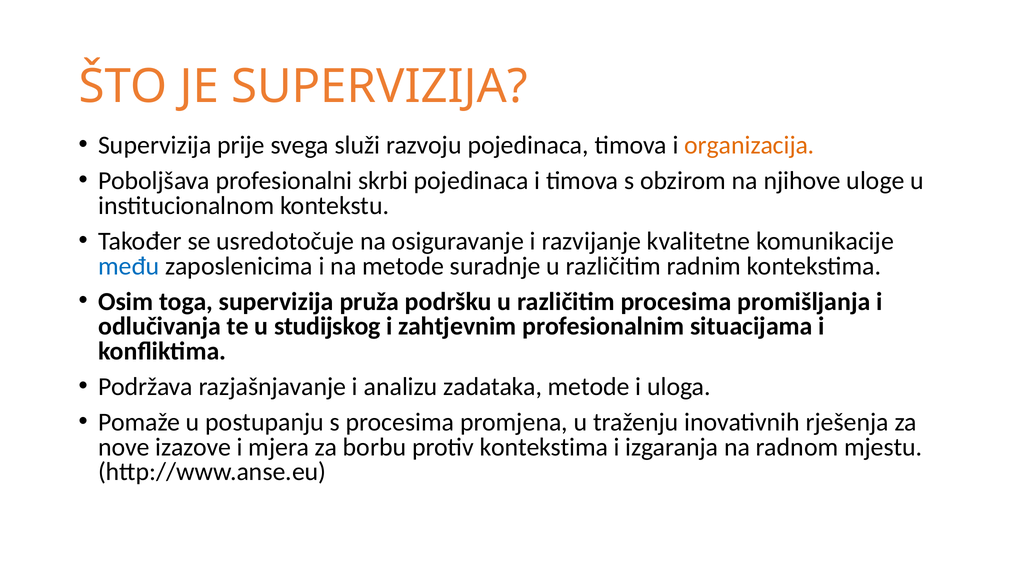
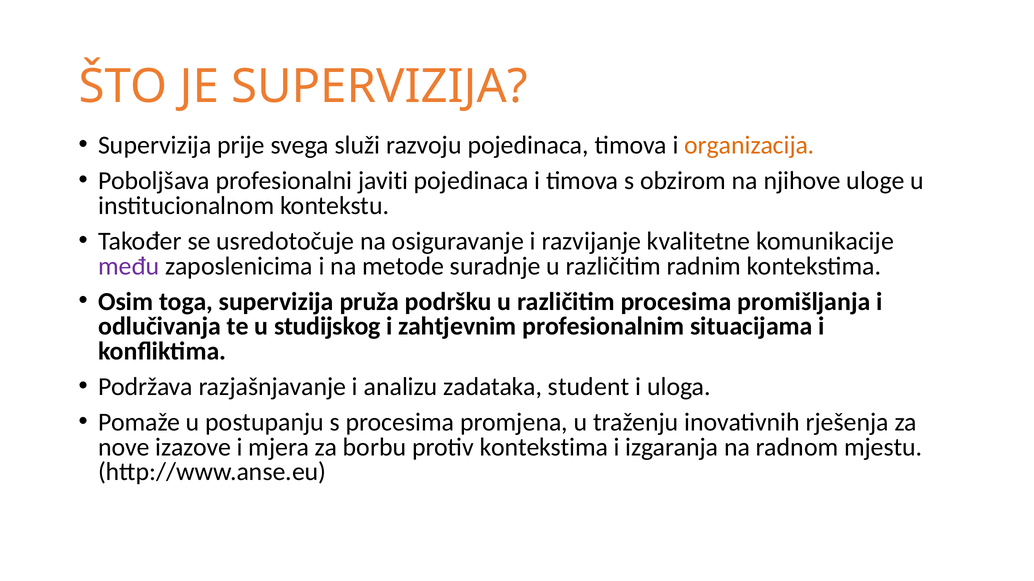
skrbi: skrbi -> javiti (383, 181)
među colour: blue -> purple (129, 266)
zadataka metode: metode -> student (589, 387)
